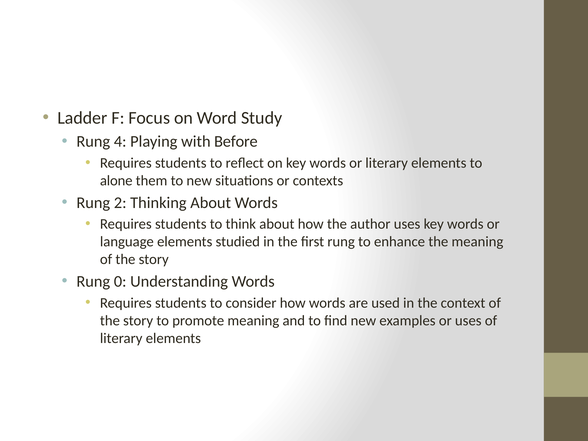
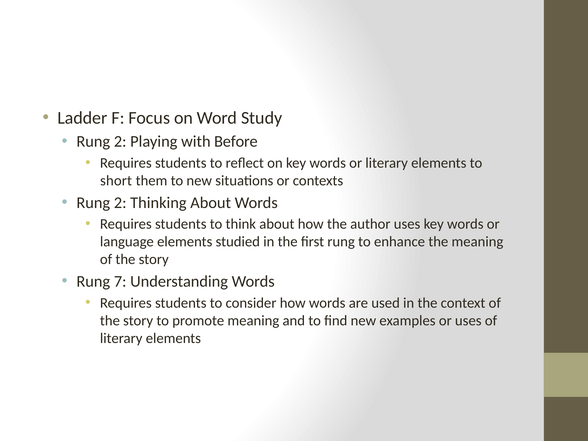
4: 4 -> 2 (120, 142)
alone: alone -> short (116, 181)
0: 0 -> 7 (120, 281)
